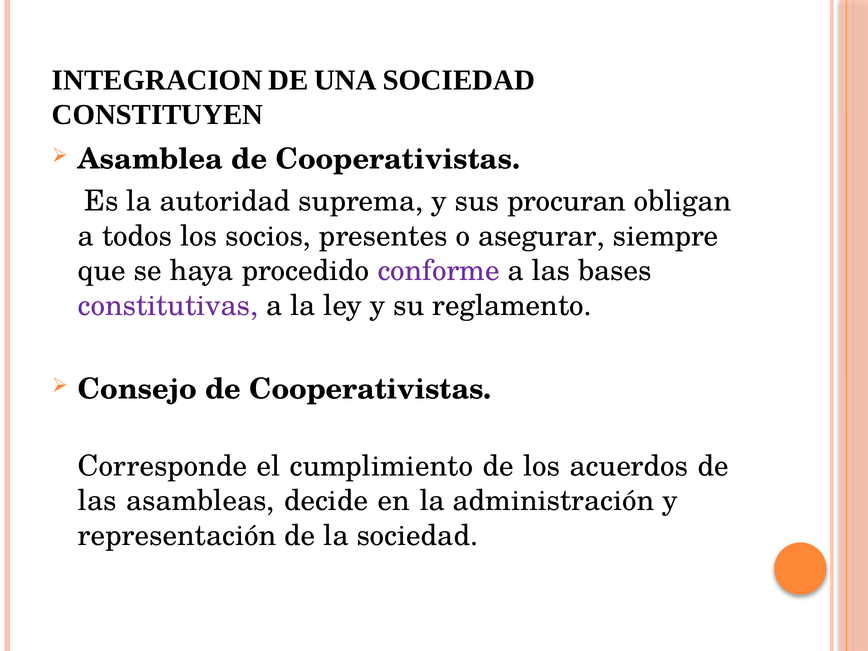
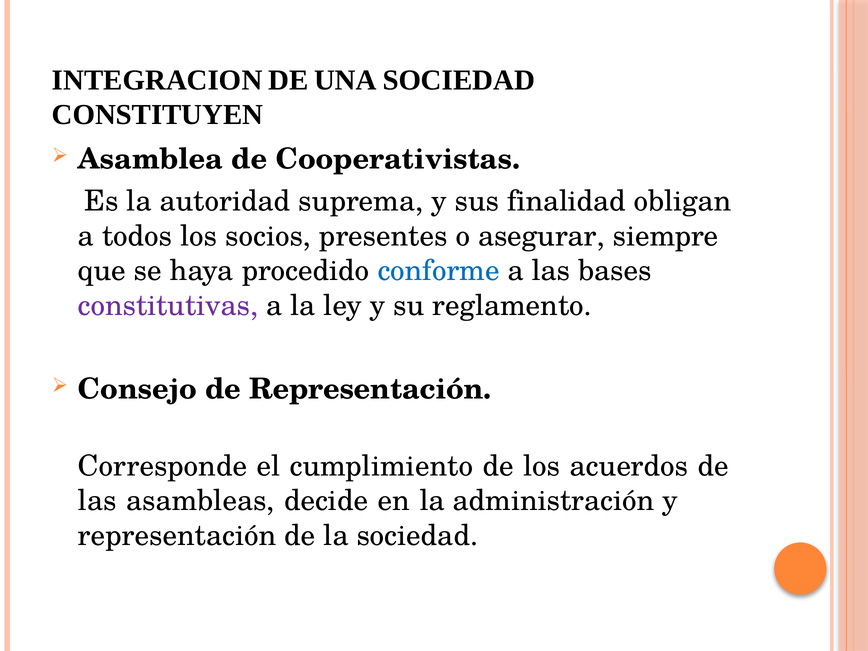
procuran: procuran -> finalidad (567, 201)
conforme colour: purple -> blue (439, 271)
Consejo de Cooperativistas: Cooperativistas -> Representación (370, 389)
